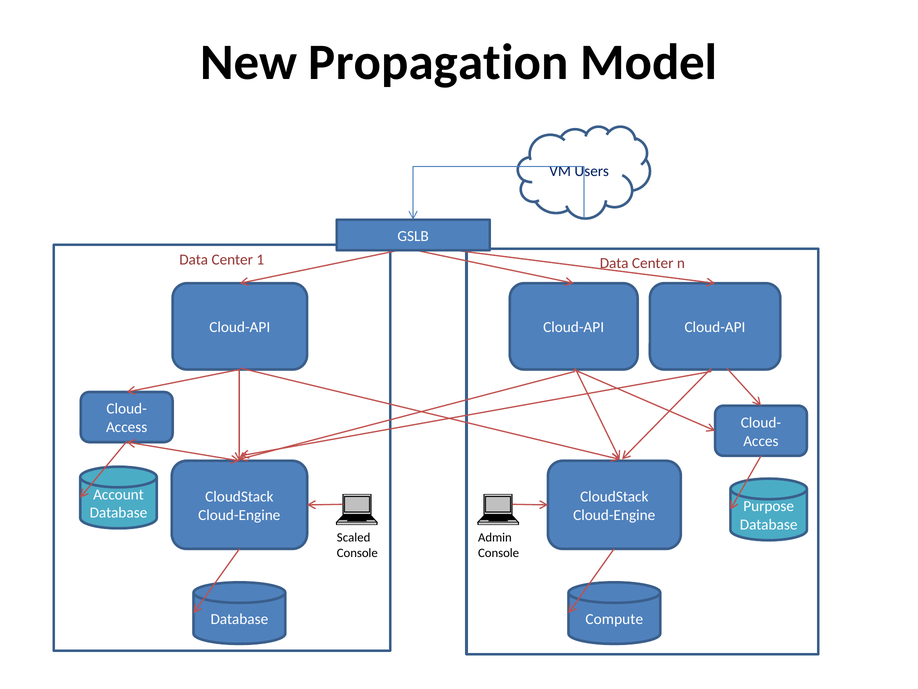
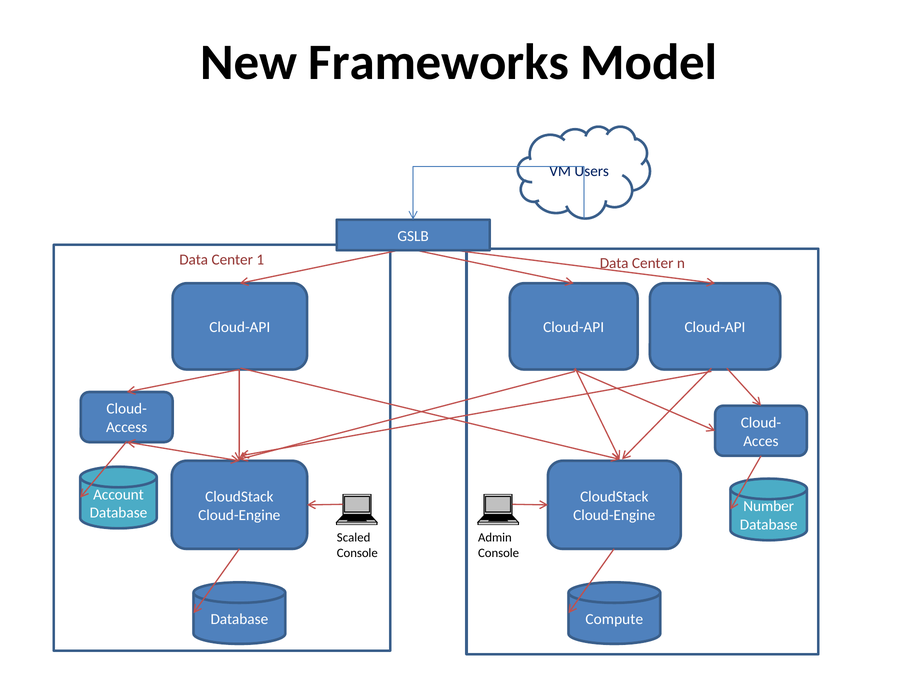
Propagation: Propagation -> Frameworks (439, 62)
Purpose: Purpose -> Number (769, 506)
